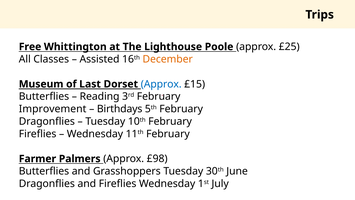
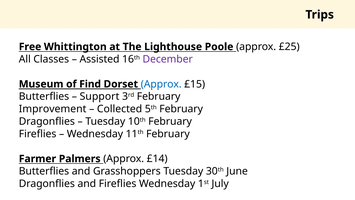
December colour: orange -> purple (168, 59)
Last: Last -> Find (90, 84)
Reading: Reading -> Support (100, 96)
Birthdays: Birthdays -> Collected (120, 109)
£98: £98 -> £14 (157, 159)
